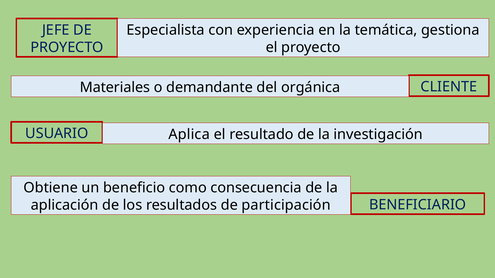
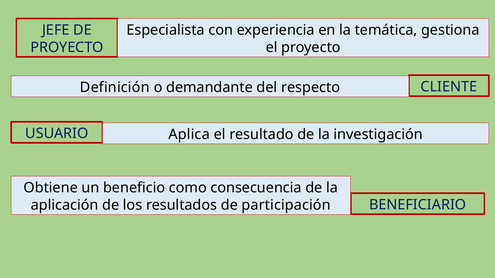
Materiales: Materiales -> Definición (115, 87)
orgánica: orgánica -> respecto (311, 87)
